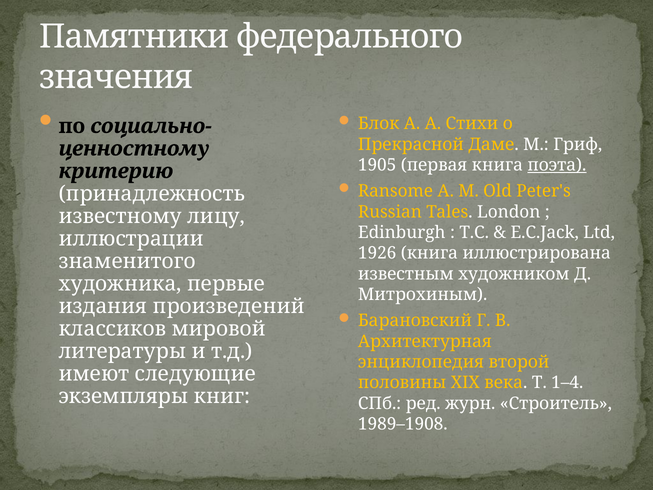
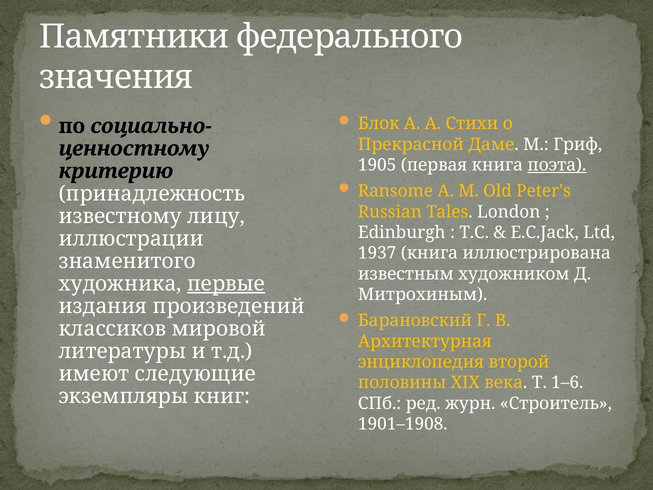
1926: 1926 -> 1937 (377, 253)
первые underline: none -> present (226, 284)
1–4: 1–4 -> 1–6 (567, 383)
1989–1908: 1989–1908 -> 1901–1908 (403, 424)
